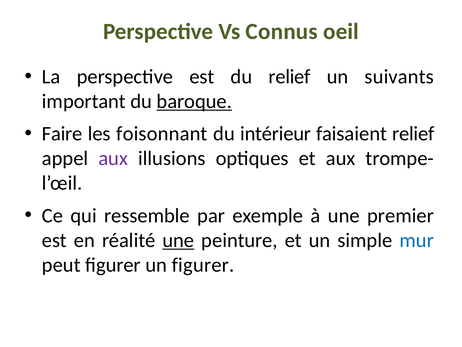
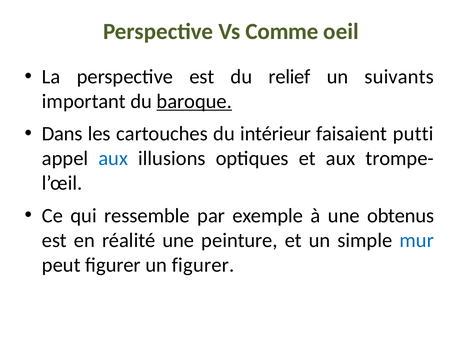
Connus: Connus -> Comme (282, 32)
Faire: Faire -> Dans (62, 134)
foisonnant: foisonnant -> cartouches (162, 134)
faisaient relief: relief -> putti (413, 134)
aux colour: purple -> blue (113, 158)
premier: premier -> obtenus (401, 215)
une underline: present -> none (178, 240)
